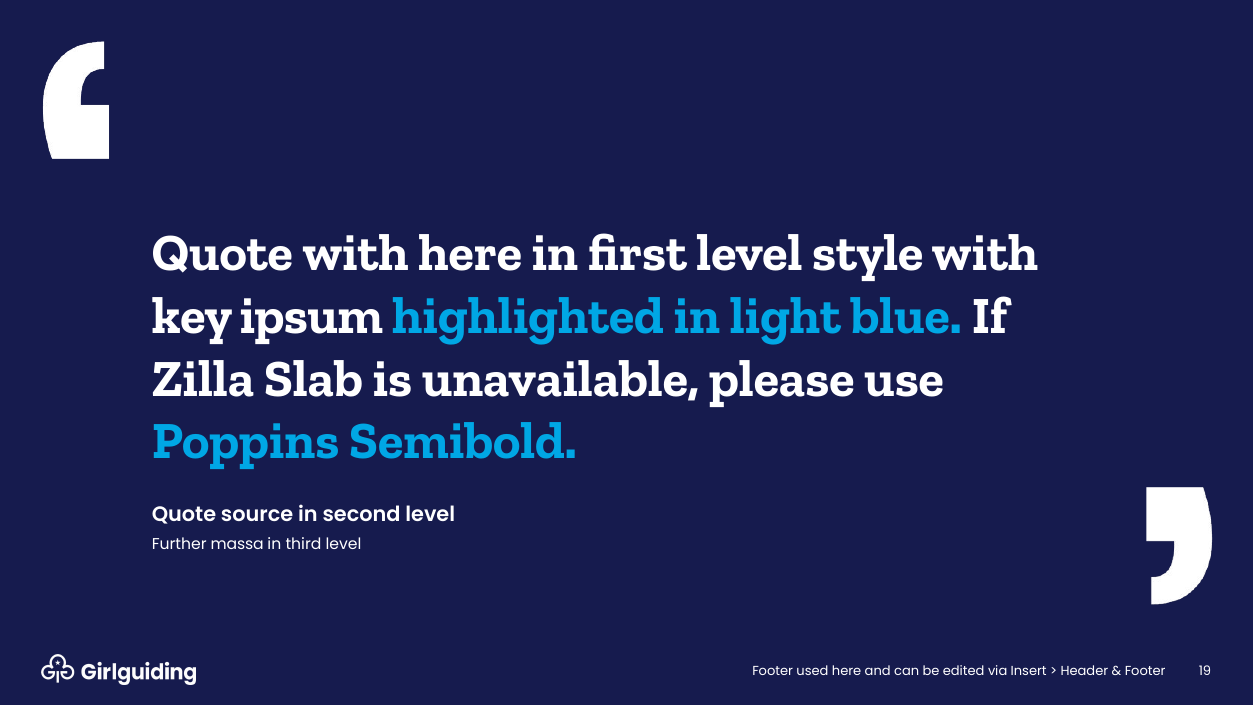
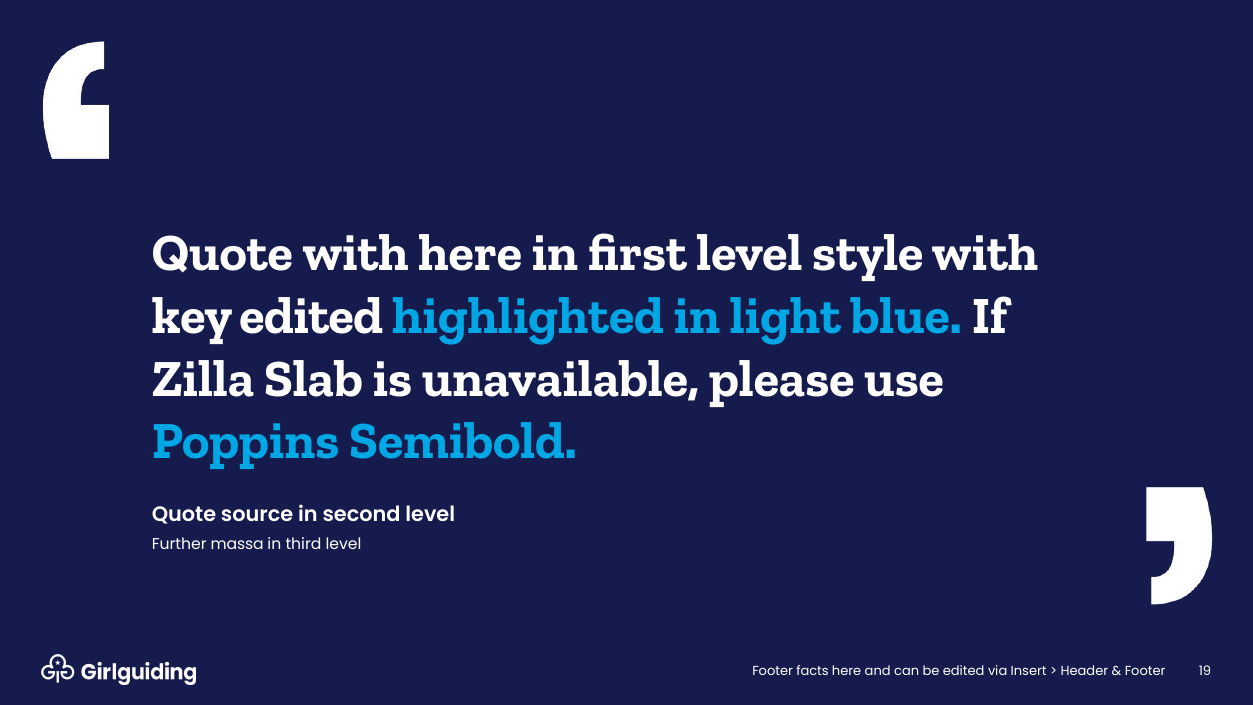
key ipsum: ipsum -> edited (311, 316)
used: used -> facts (813, 671)
